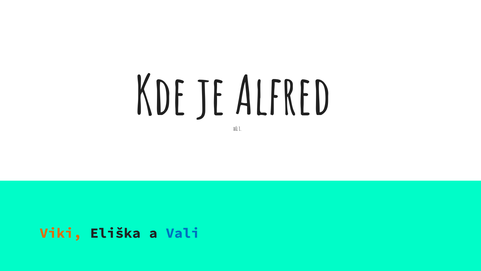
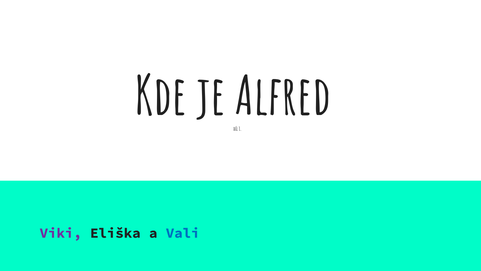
Viki colour: orange -> purple (61, 233)
